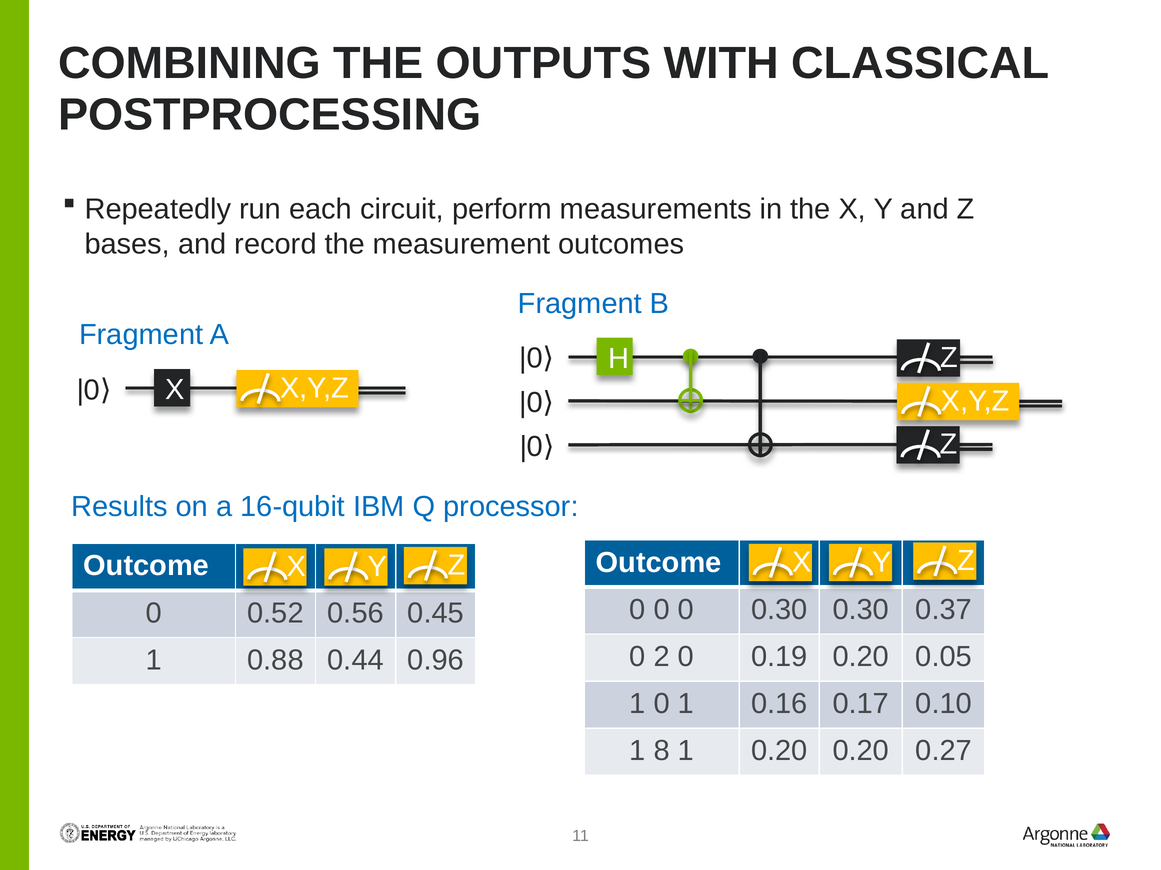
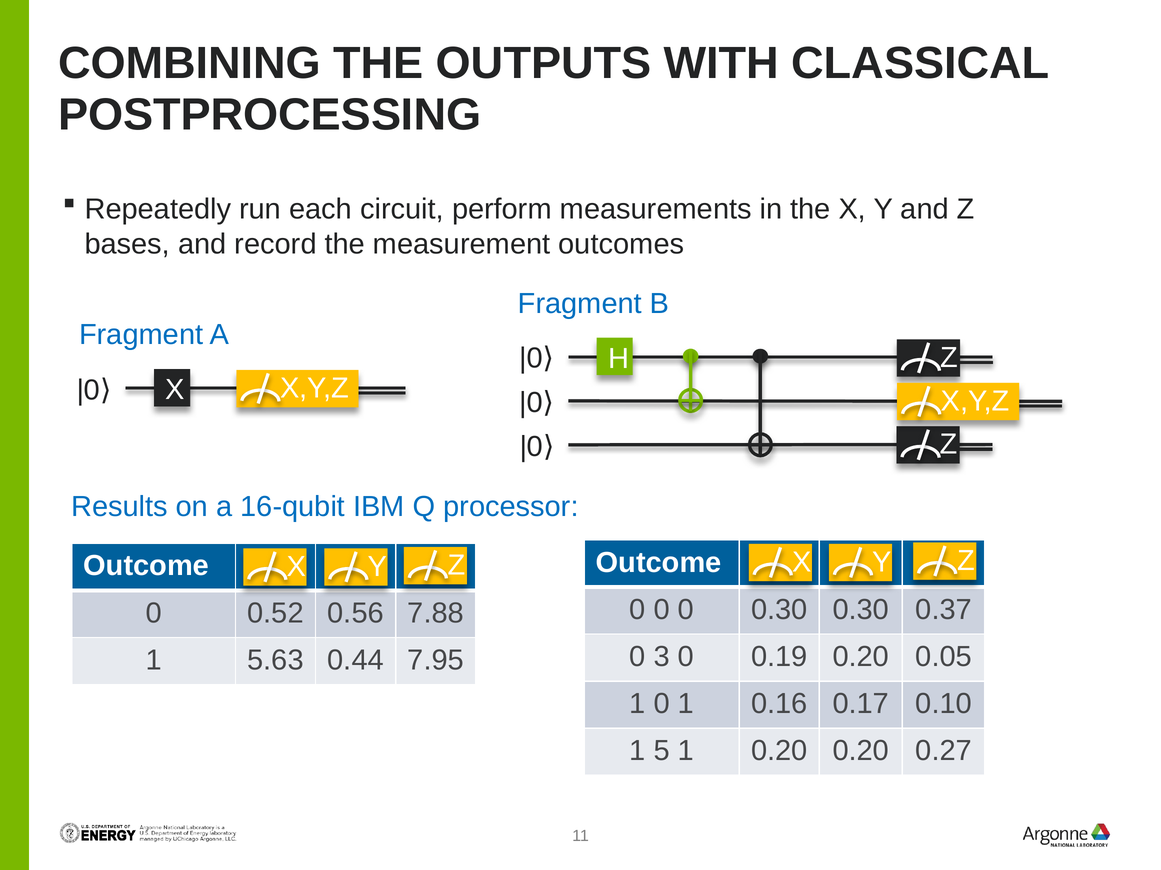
0.45: 0.45 -> 7.88 (436, 613)
2: 2 -> 3 (662, 657)
0.88: 0.88 -> 5.63 (276, 661)
0.96: 0.96 -> 7.95 (436, 661)
8: 8 -> 5 (662, 751)
